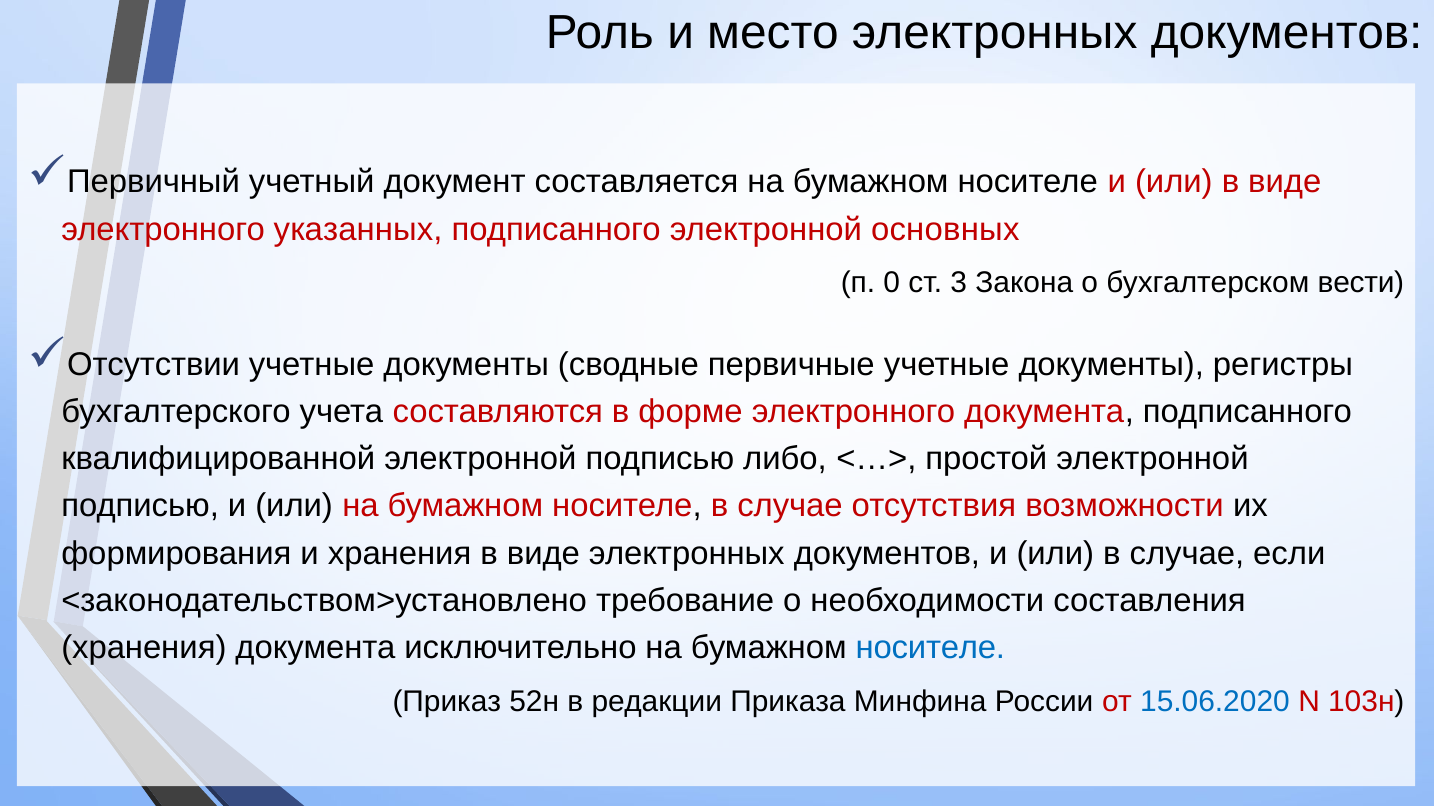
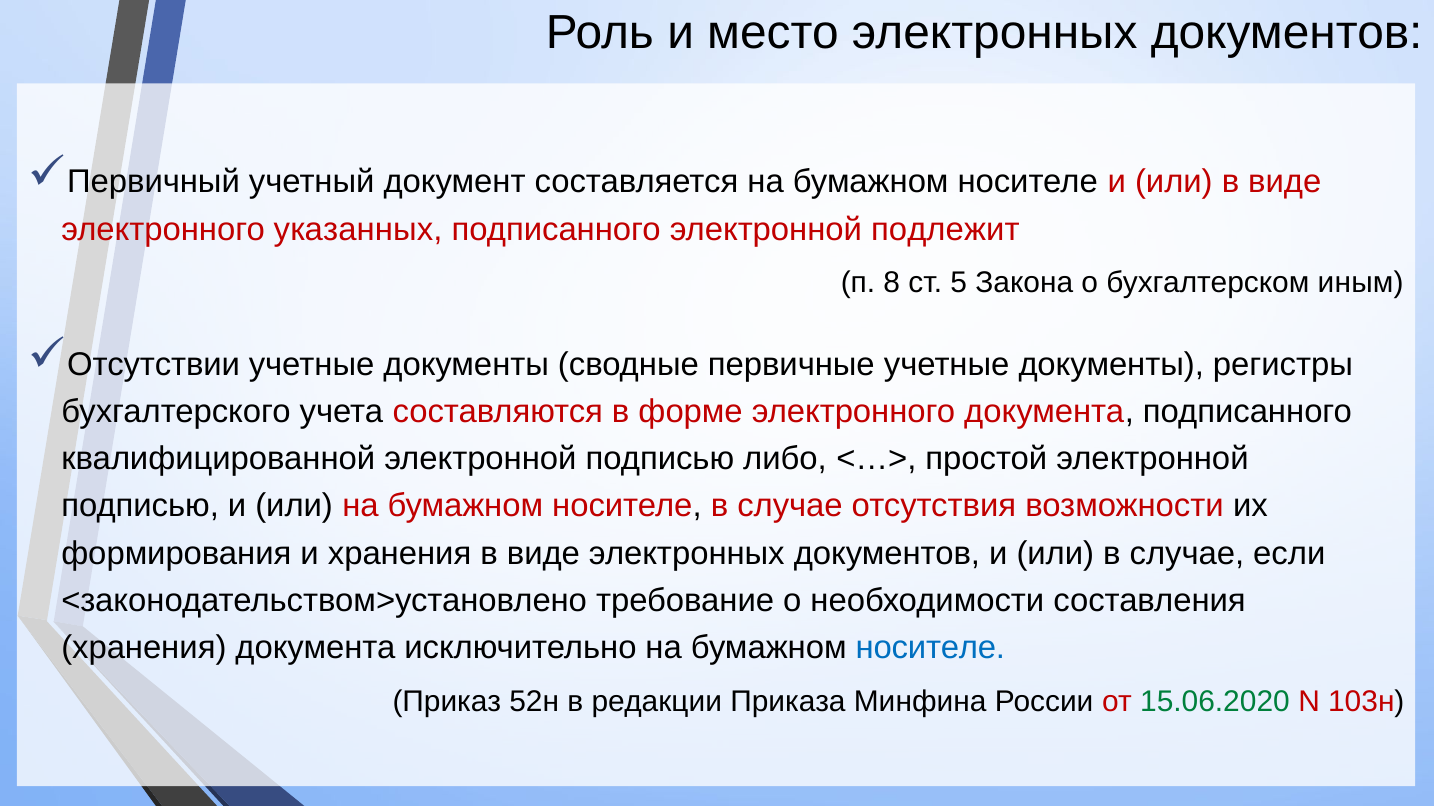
основных: основных -> подлежит (945, 230)
0: 0 -> 8 (892, 283)
3: 3 -> 5 (959, 283)
вести: вести -> иным (1361, 283)
15.06.2020 colour: blue -> green (1215, 702)
